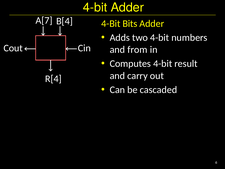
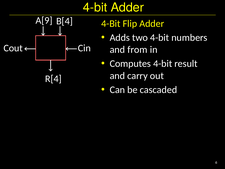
A[7: A[7 -> A[9 (44, 20)
Bits: Bits -> Flip (130, 24)
